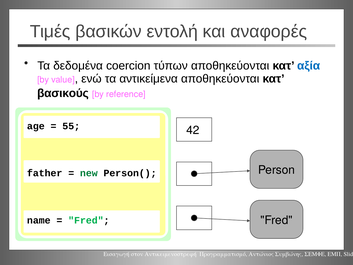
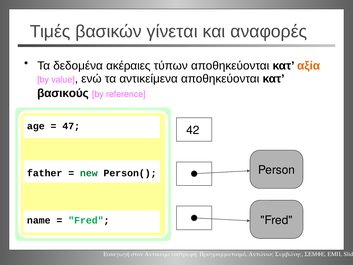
εντολή: εντολή -> γίνεται (172, 31)
coercion: coercion -> ακέραιες (128, 66)
αξία colour: blue -> orange (309, 66)
55: 55 -> 47 (71, 126)
